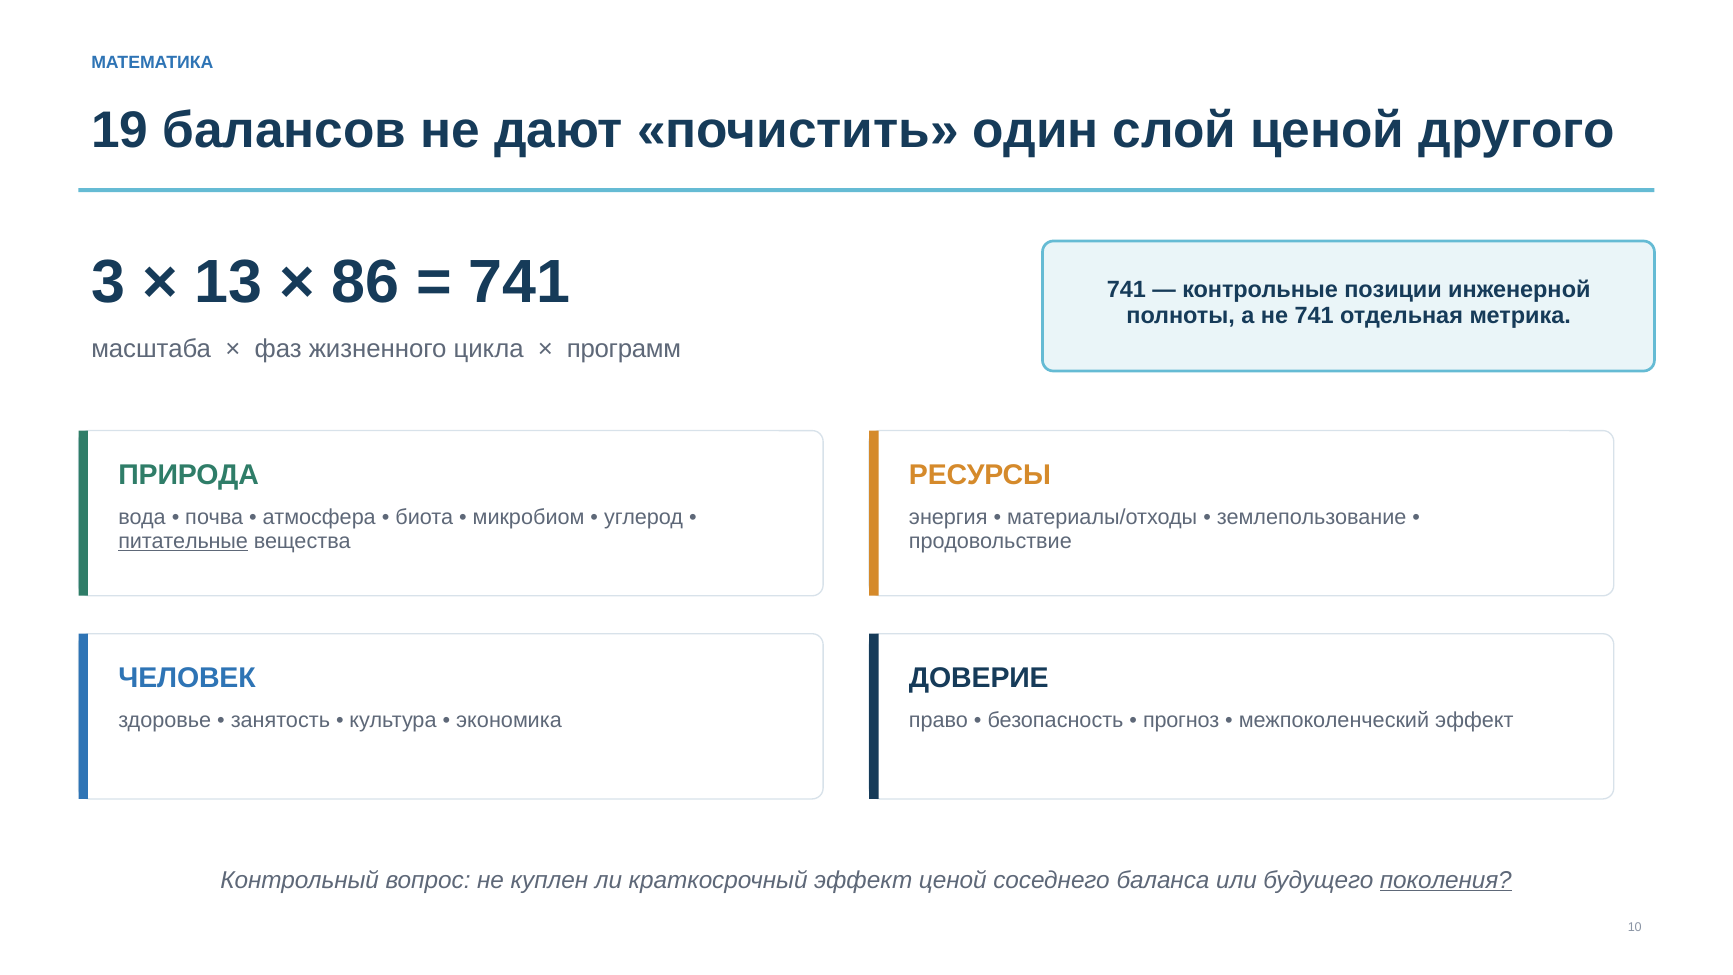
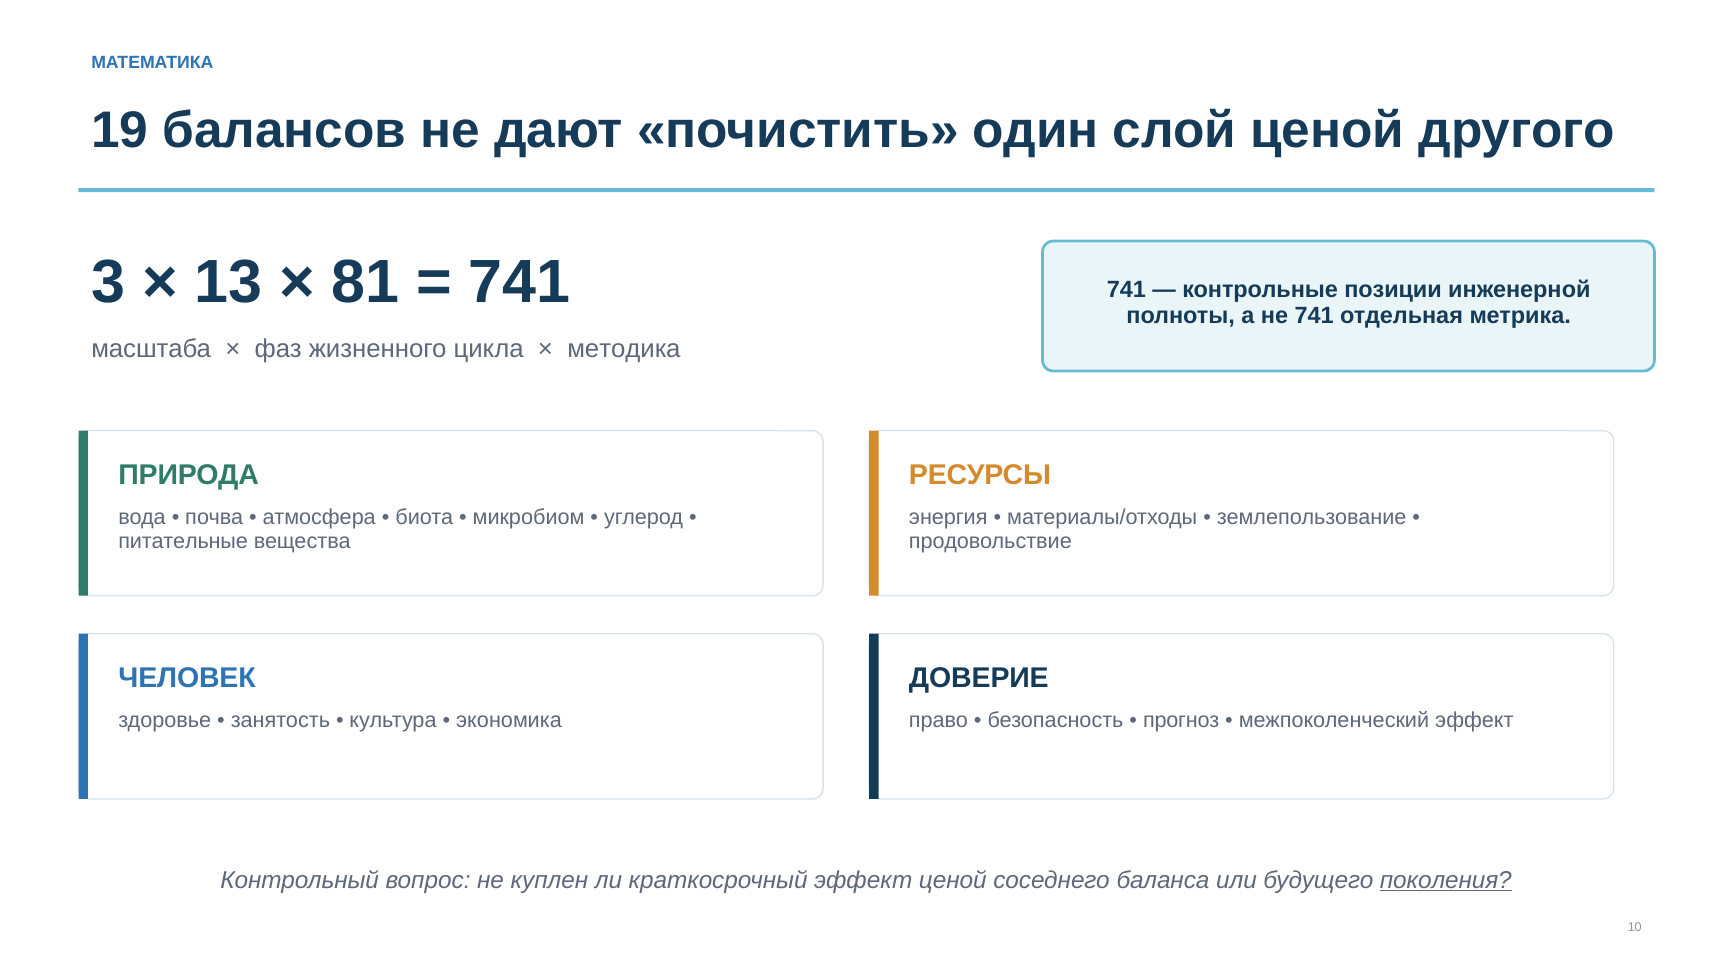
86: 86 -> 81 (365, 282)
программ: программ -> методика (624, 349)
питательные underline: present -> none (183, 541)
